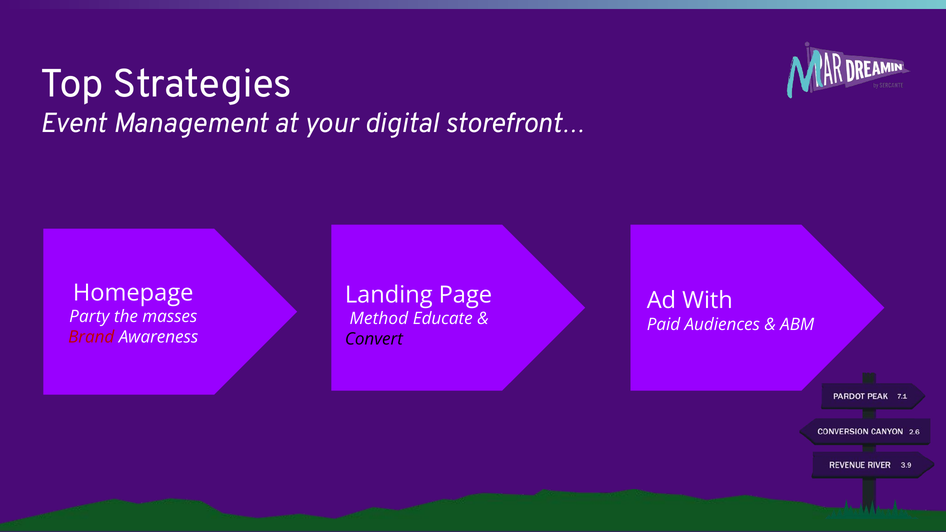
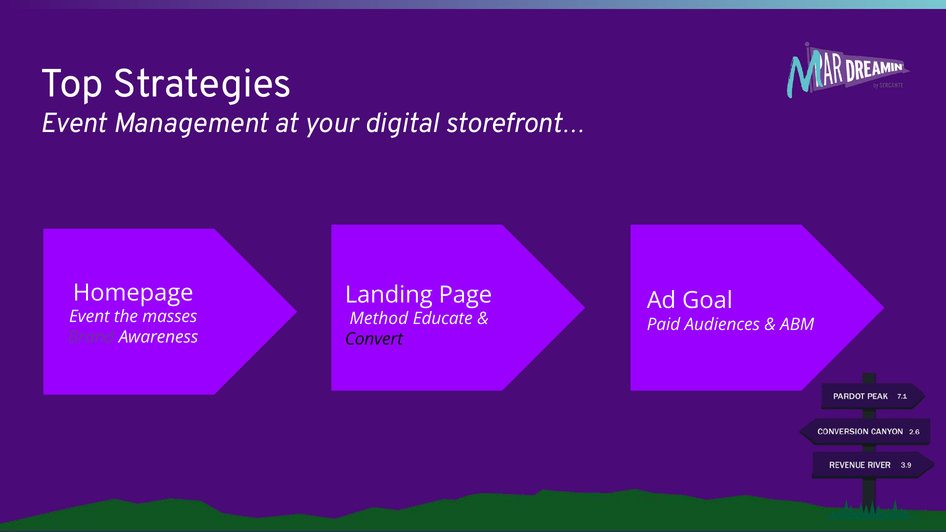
With: With -> Goal (707, 301)
Party: Party -> Event (89, 317)
Brand colour: red -> purple (91, 337)
